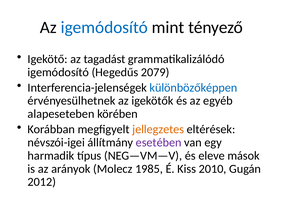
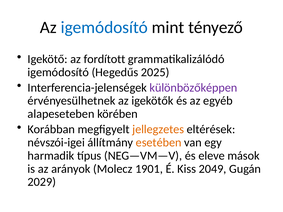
tagadást: tagadást -> fordított (104, 59)
2079: 2079 -> 2025 (155, 72)
különbözőképpen colour: blue -> purple (193, 88)
esetében colour: purple -> orange (159, 143)
1985: 1985 -> 1901 (149, 169)
2010: 2010 -> 2049 (213, 169)
2012: 2012 -> 2029 (42, 182)
